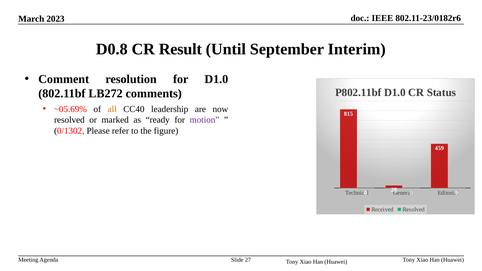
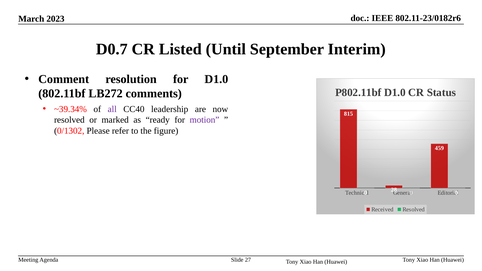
D0.8: D0.8 -> D0.7 (112, 49)
Result: Result -> Listed (180, 49)
~05.69%: ~05.69% -> ~39.34% (70, 109)
all colour: orange -> purple (112, 109)
